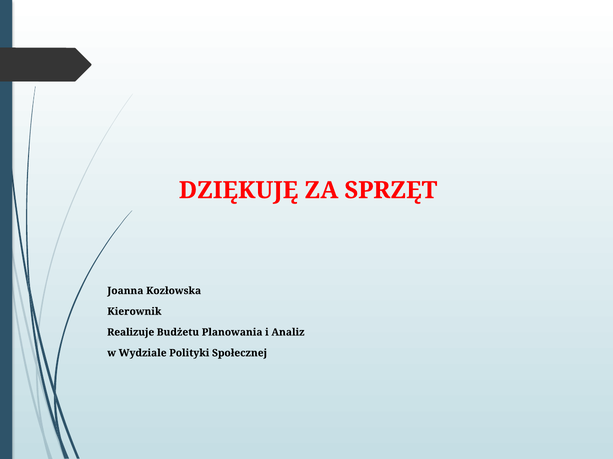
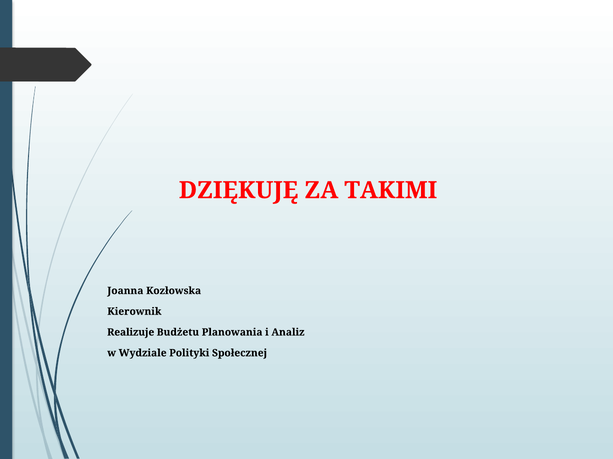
SPRZĘT: SPRZĘT -> TAKIMI (391, 191)
